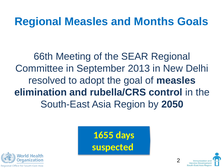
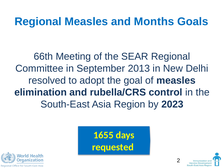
2050: 2050 -> 2023 (172, 104)
suspected: suspected -> requested (113, 146)
